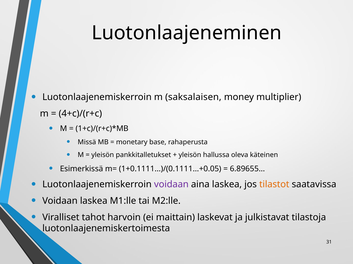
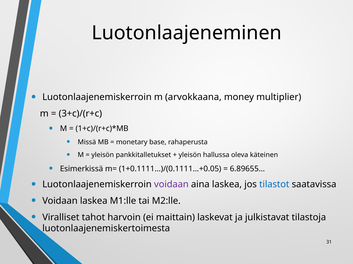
saksalaisen: saksalaisen -> arvokkaana (193, 97)
4+c)/(r+c: 4+c)/(r+c -> 3+c)/(r+c (80, 114)
tilastot colour: orange -> blue (274, 185)
